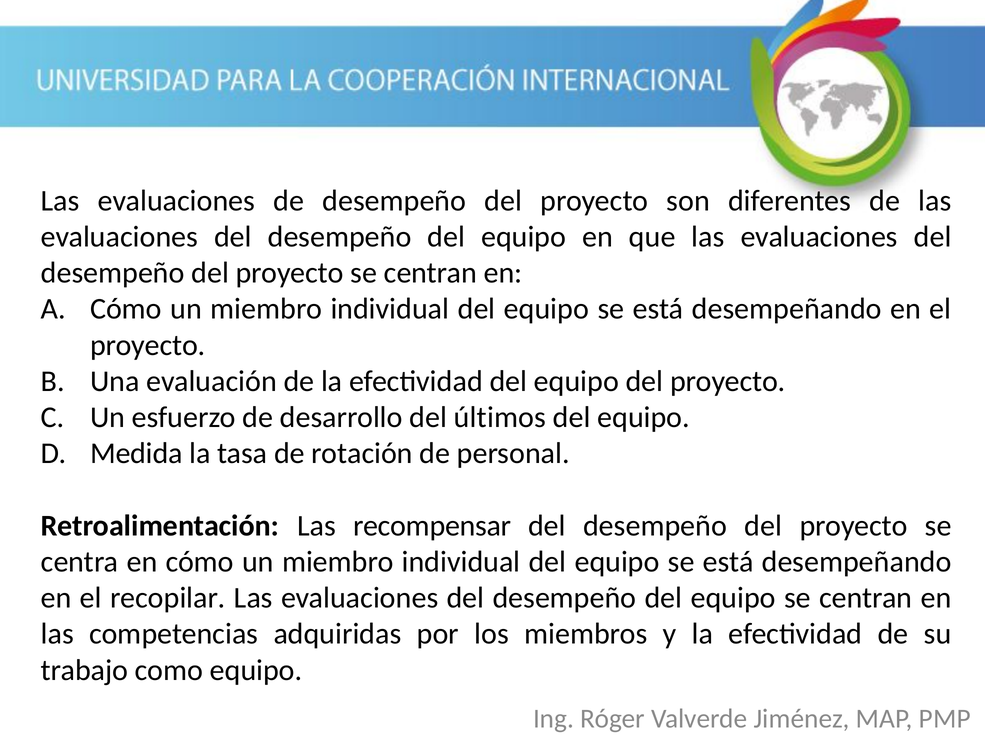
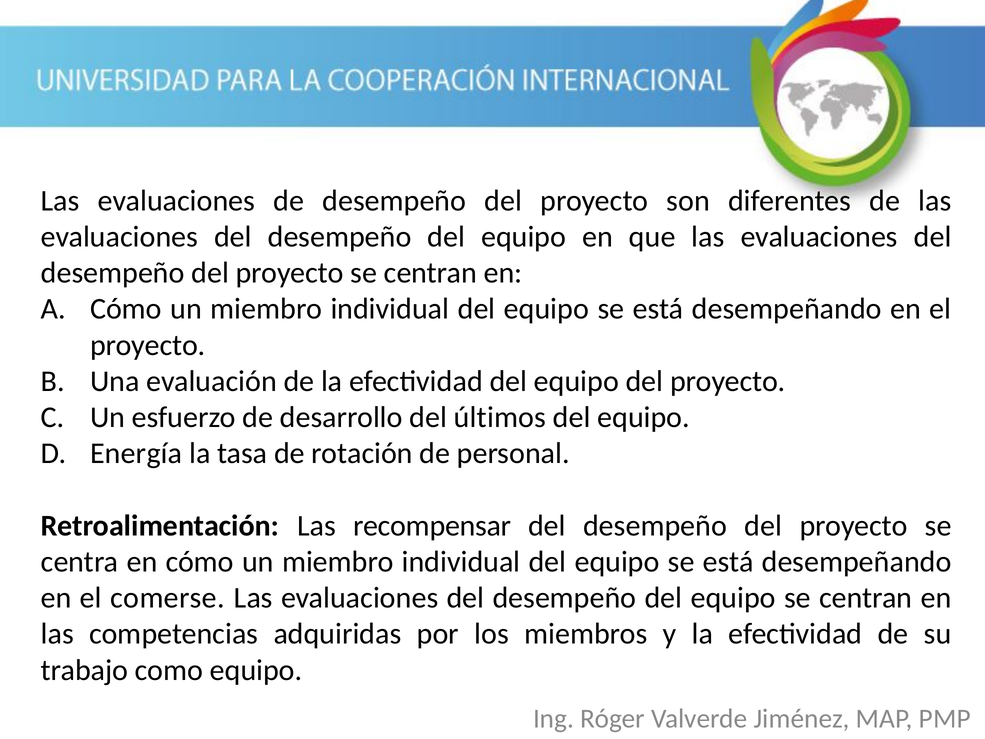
Medida: Medida -> Energía (136, 453)
recopilar: recopilar -> comerse (168, 598)
